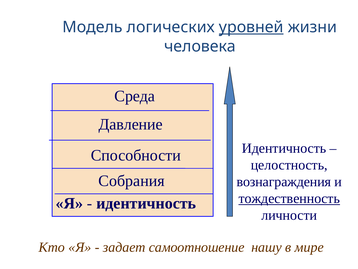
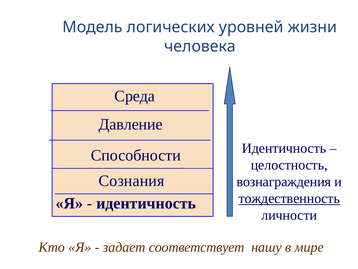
уровней underline: present -> none (251, 27)
Собрания: Собрания -> Сознания (132, 180)
самоотношение: самоотношение -> соответствует (197, 247)
